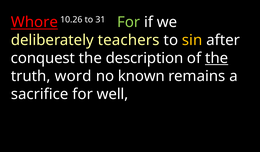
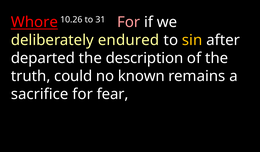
For colour: light green -> pink (129, 22)
teachers: teachers -> endured (129, 40)
conquest: conquest -> departed (43, 58)
the underline: present -> none (217, 58)
word: word -> could (73, 76)
well: well -> fear (113, 94)
